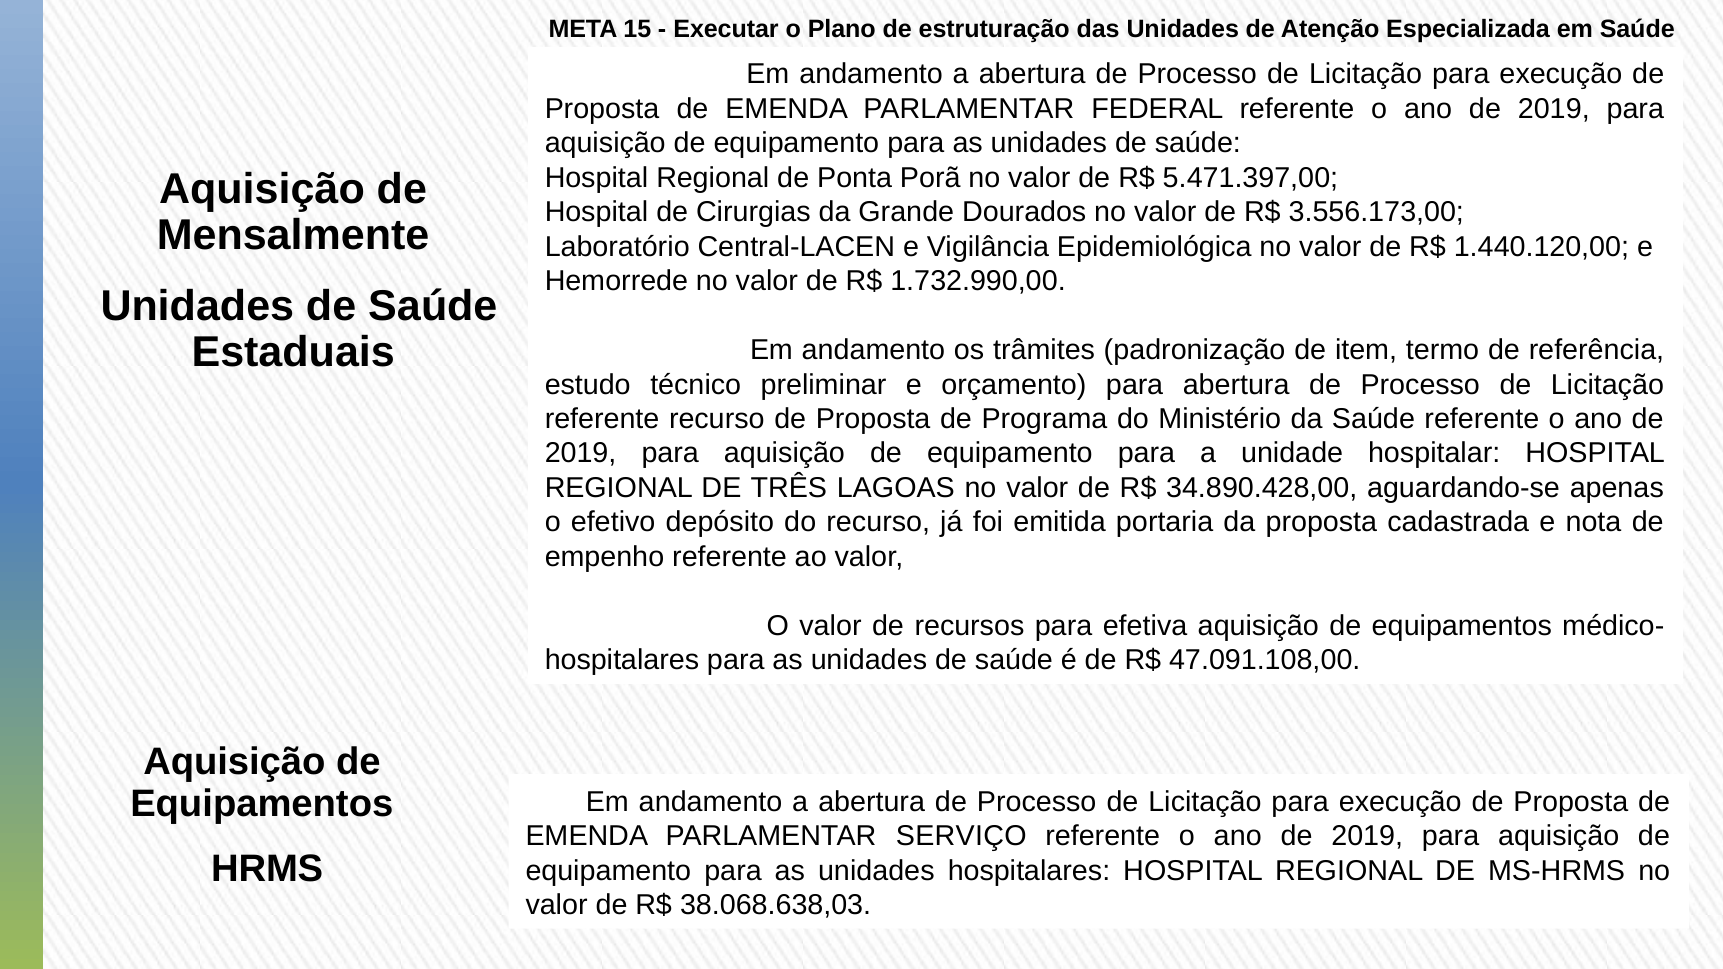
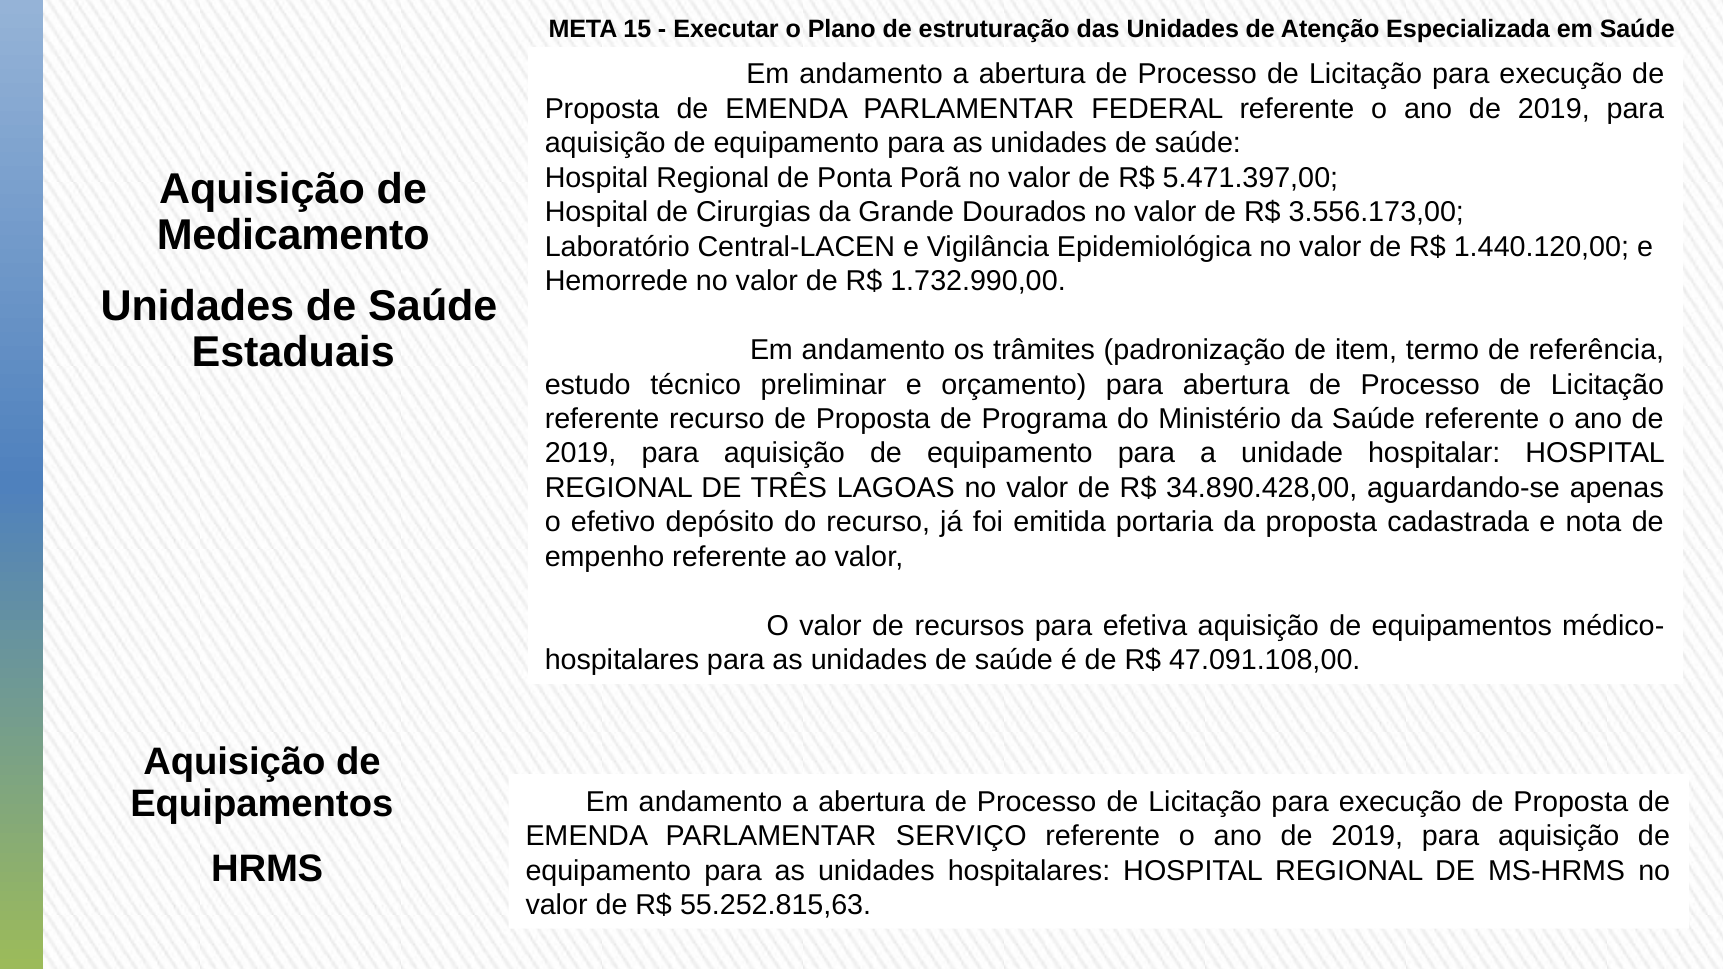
Mensalmente: Mensalmente -> Medicamento (293, 235)
38.068.638,03: 38.068.638,03 -> 55.252.815,63 (776, 905)
